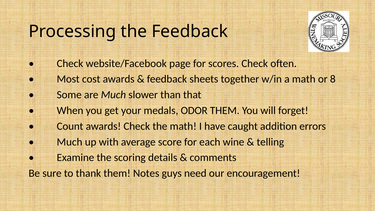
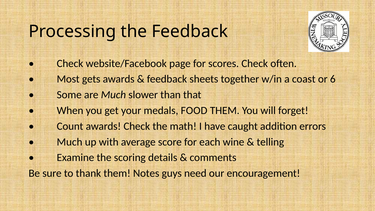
cost: cost -> gets (91, 79)
a math: math -> coast (304, 79)
8: 8 -> 6 (333, 79)
ODOR: ODOR -> FOOD (194, 110)
